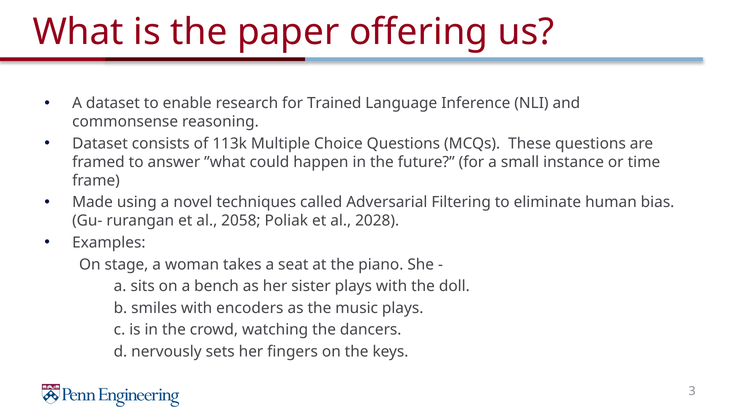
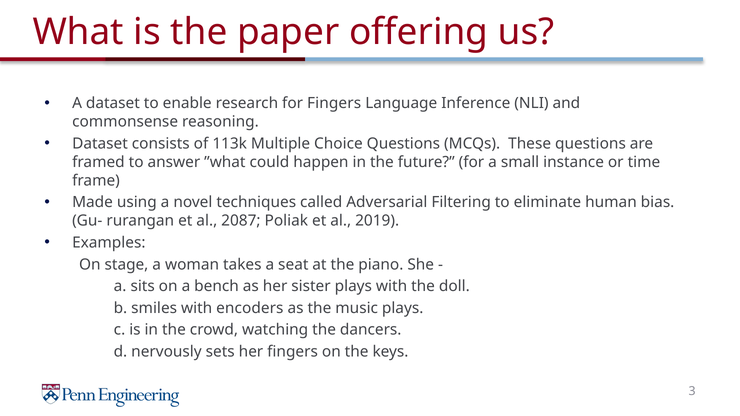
for Trained: Trained -> Fingers (334, 103)
2058: 2058 -> 2087 (241, 221)
2028: 2028 -> 2019 (377, 221)
